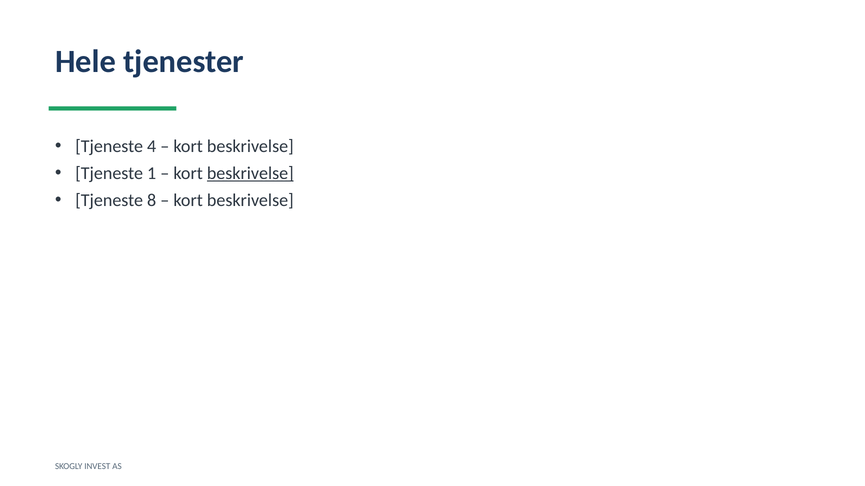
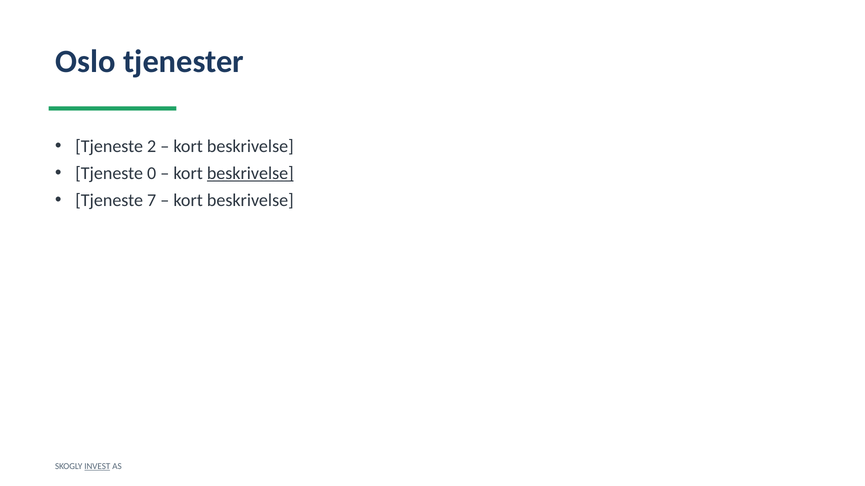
Hele: Hele -> Oslo (85, 62)
4: 4 -> 2 (152, 147)
1: 1 -> 0 (152, 174)
8: 8 -> 7 (152, 201)
INVEST underline: none -> present (97, 467)
